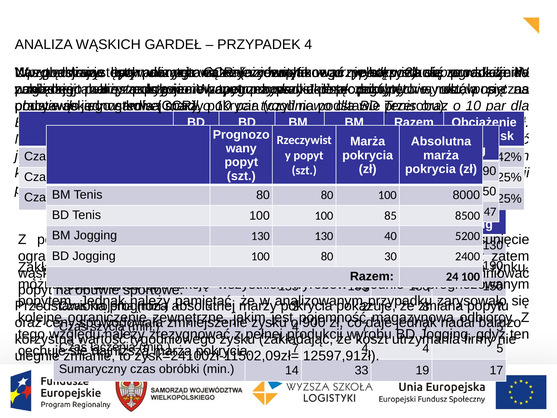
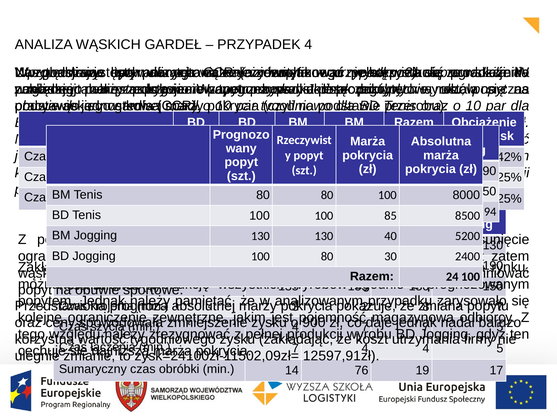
47: 47 -> 94 (490, 212)
33: 33 -> 76 (362, 370)
